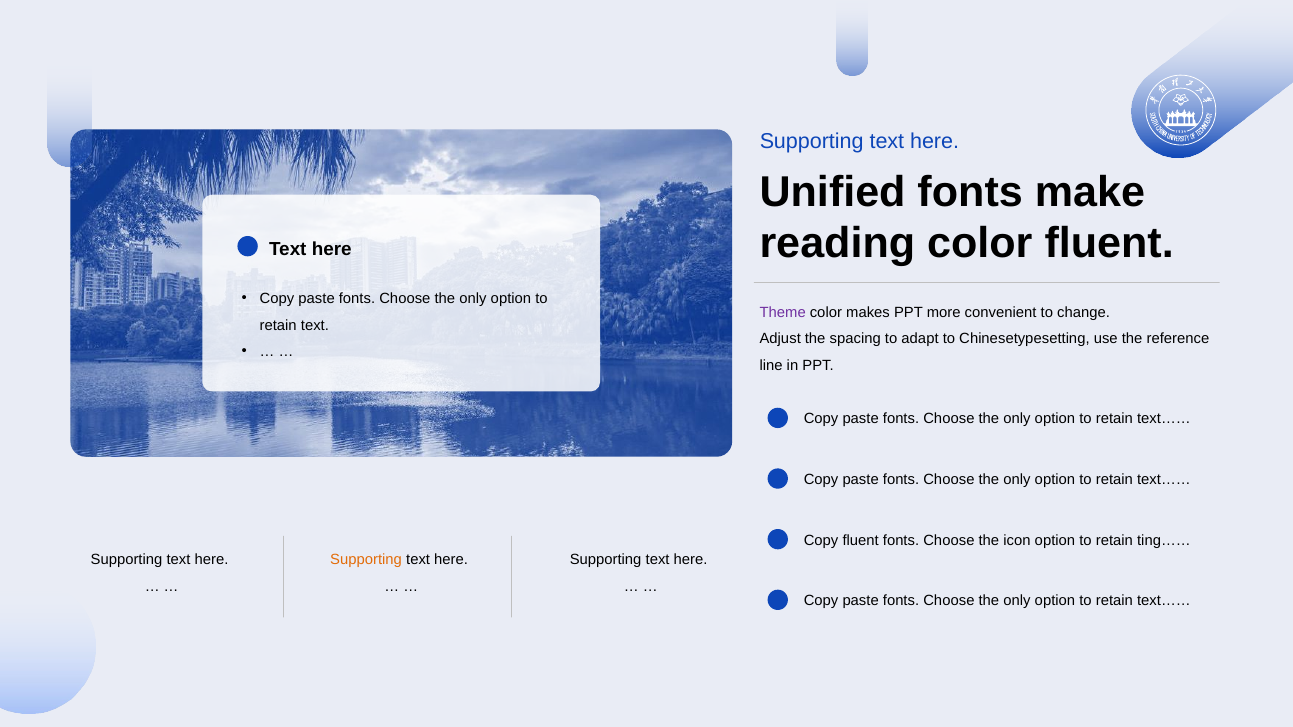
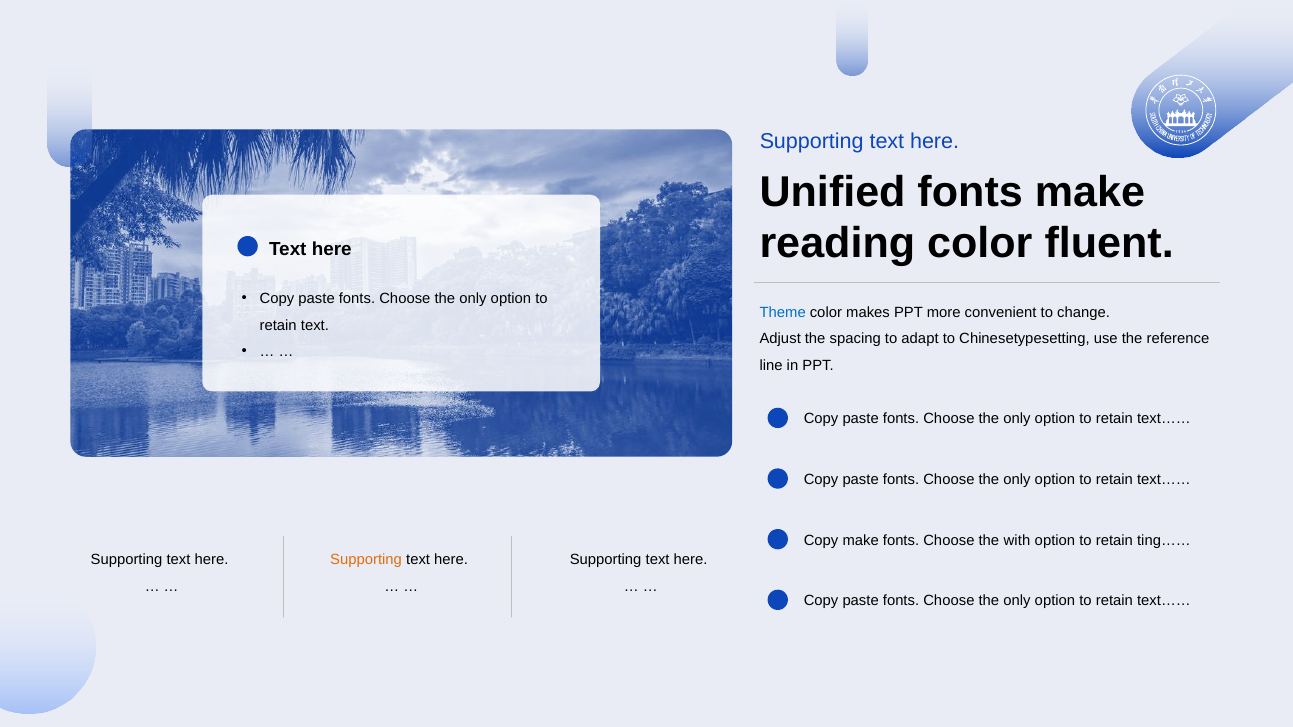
Theme colour: purple -> blue (783, 312)
Copy fluent: fluent -> make (861, 540)
icon: icon -> with (1017, 540)
